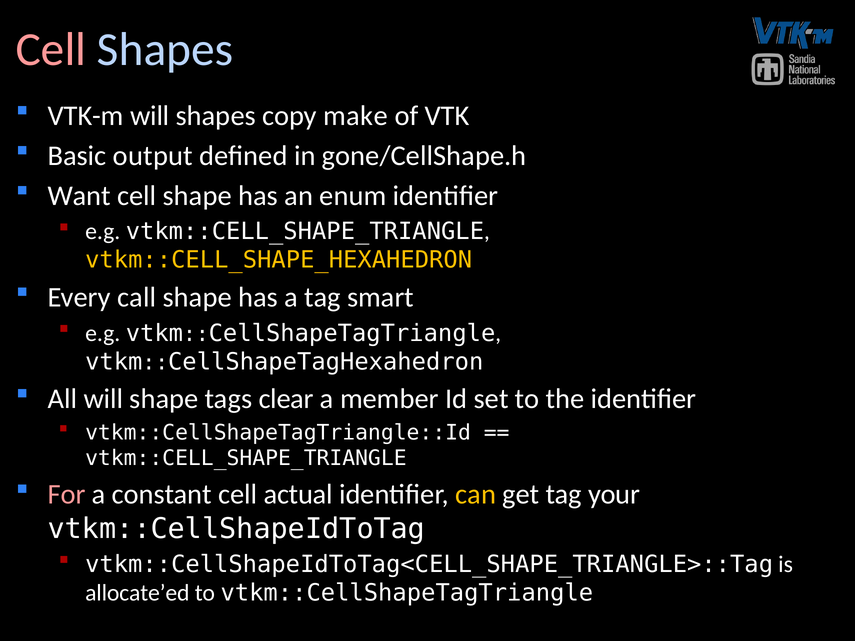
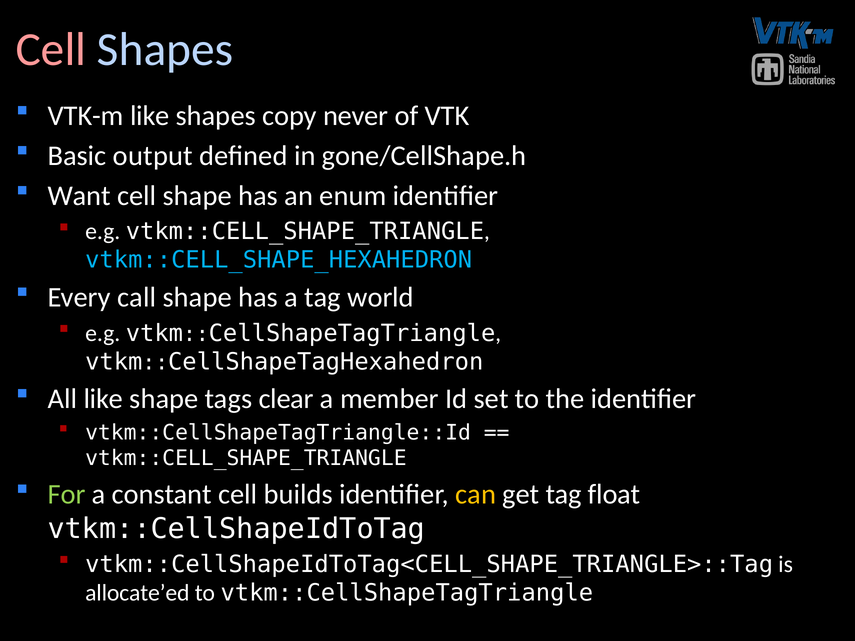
VTK-m will: will -> like (150, 116)
make: make -> never (356, 116)
vtkm::CELL_SHAPE_HEXAHEDRON colour: yellow -> light blue (279, 260)
smart: smart -> world (381, 298)
All will: will -> like (103, 399)
For colour: pink -> light green (67, 495)
actual: actual -> builds (298, 495)
your: your -> float (614, 495)
